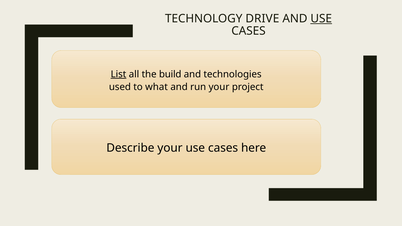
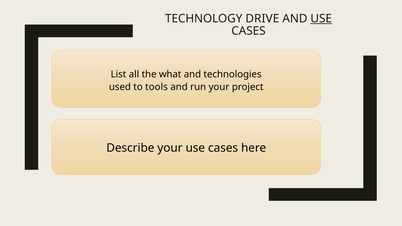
List underline: present -> none (119, 74)
build: build -> what (170, 74)
what: what -> tools (157, 87)
